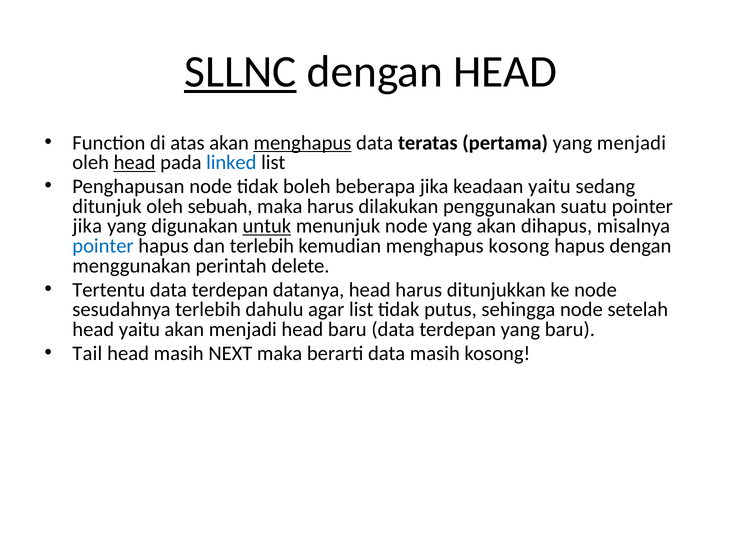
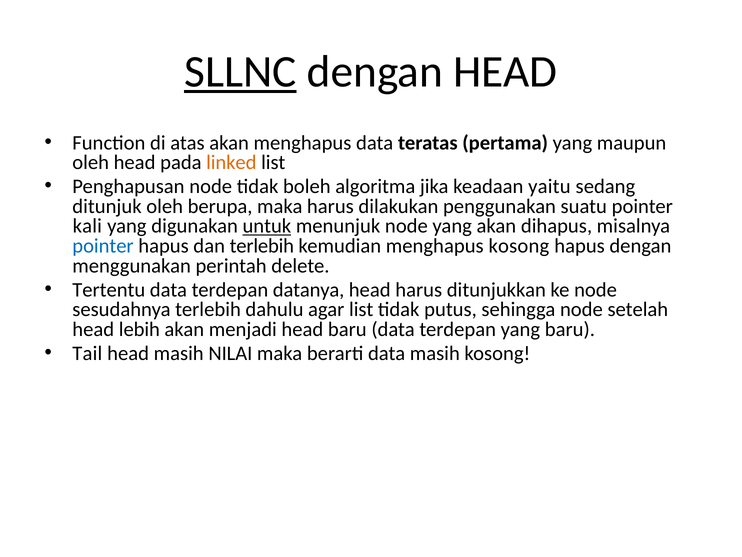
menghapus underline: present -> none (303, 143)
yang menjadi: menjadi -> maupun (632, 143)
head underline: present -> none (135, 162)
linked colour: blue -> orange (231, 162)
beberapa: beberapa -> algoritma (375, 186)
sebuah: sebuah -> berupa (220, 206)
jika: jika -> kali (87, 226)
head yaitu: yaitu -> lebih (139, 329)
NEXT: NEXT -> NILAI (230, 353)
